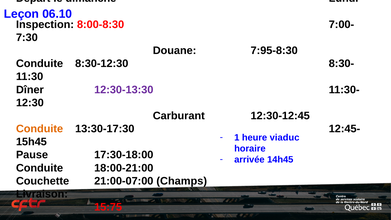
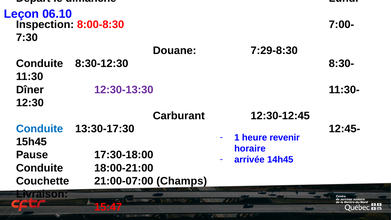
7:95-8:30: 7:95-8:30 -> 7:29-8:30 (274, 51)
Conduite colour: orange -> blue (40, 129)
viaduc: viaduc -> revenir (285, 137)
15:75: 15:75 -> 15:47 (108, 207)
